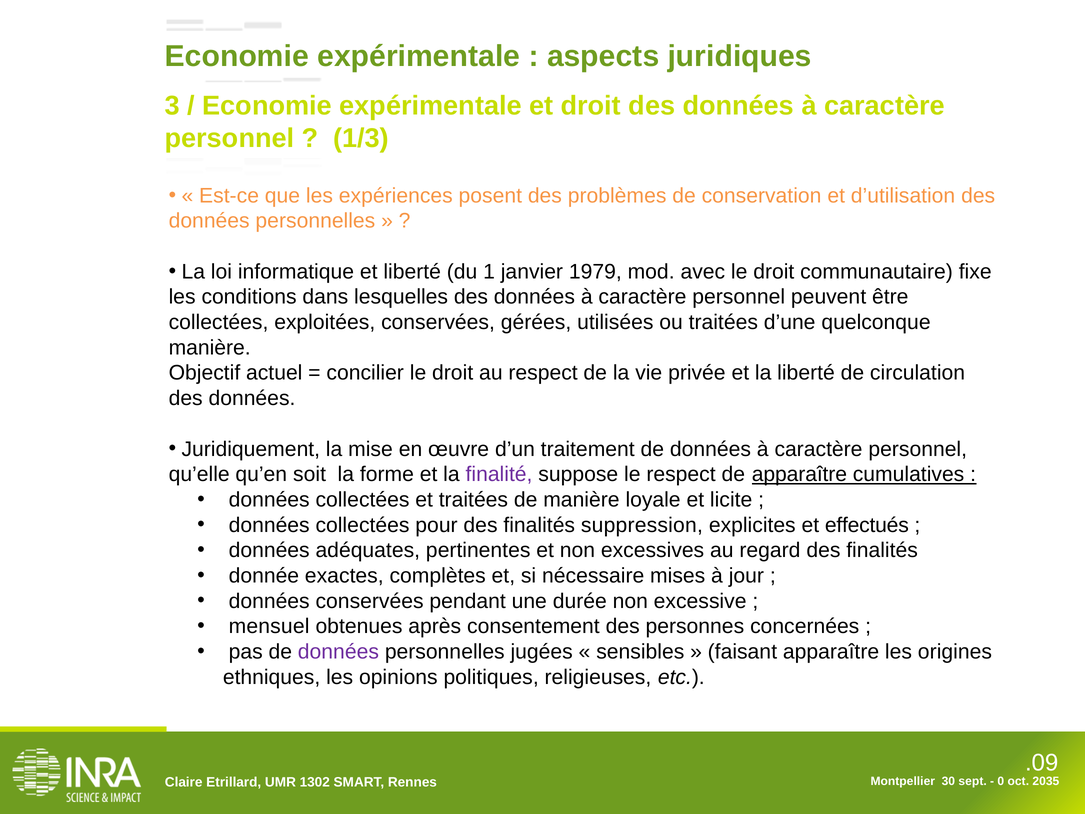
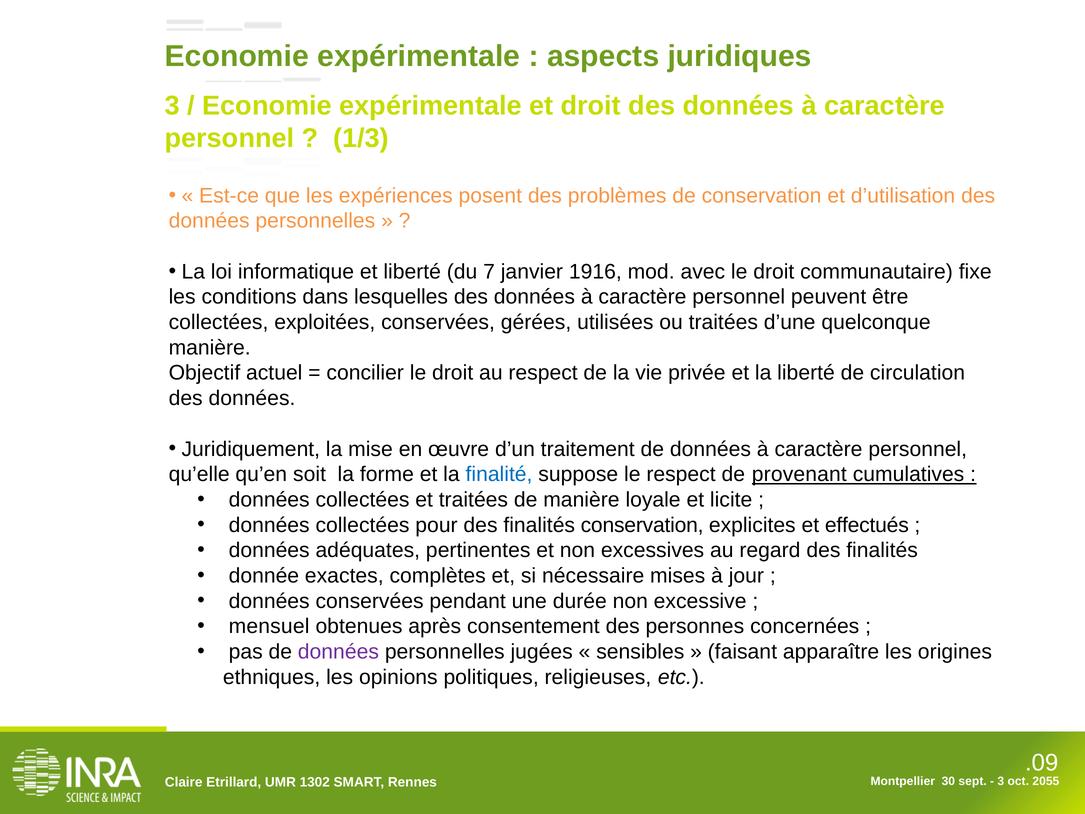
1: 1 -> 7 (489, 272)
1979: 1979 -> 1916 (595, 272)
finalité colour: purple -> blue (499, 474)
de apparaître: apparaître -> provenant (799, 474)
finalités suppression: suppression -> conservation (642, 525)
0: 0 -> 3 (1001, 781)
2035: 2035 -> 2055 (1046, 781)
